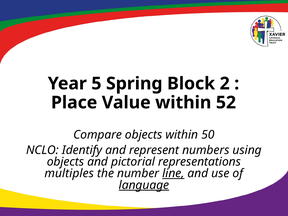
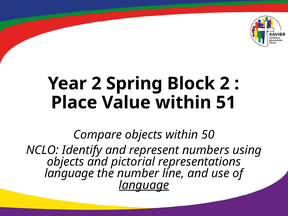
Year 5: 5 -> 2 (96, 84)
52: 52 -> 51 (226, 103)
multiples: multiples -> language (69, 173)
line underline: present -> none (173, 173)
